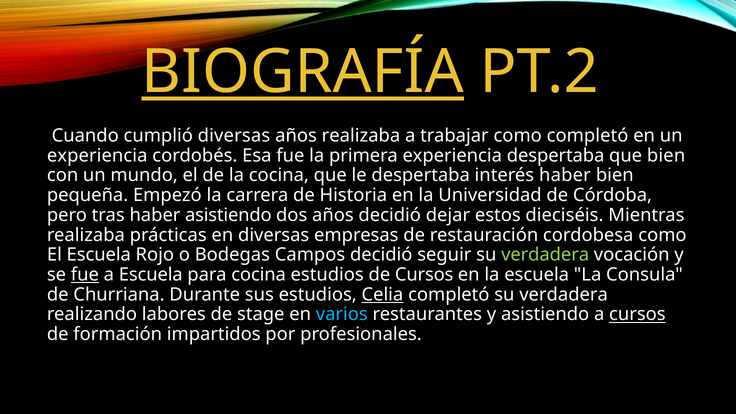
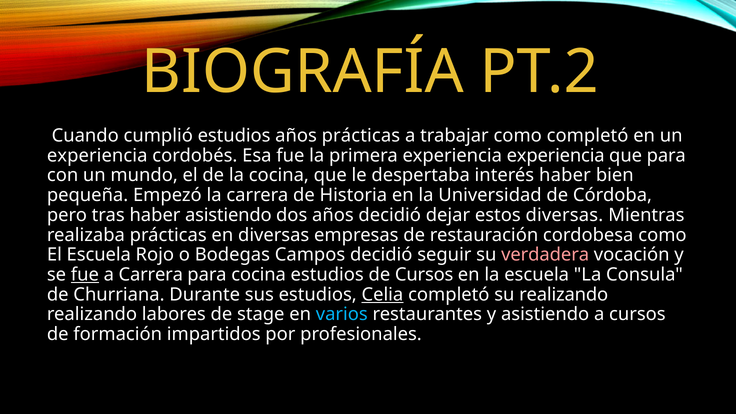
BIOGRAFÍA underline: present -> none (303, 72)
cumplió diversas: diversas -> estudios (234, 136)
años realizaba: realizaba -> prácticas (361, 136)
experiencia despertaba: despertaba -> experiencia (556, 155)
que bien: bien -> para (666, 155)
estos dieciséis: dieciséis -> diversas (564, 215)
verdadera colour: light green -> pink (545, 255)
a Escuela: Escuela -> Carrera (151, 275)
completó su verdadera: verdadera -> realizando (564, 295)
cursos underline: present -> none (637, 314)
